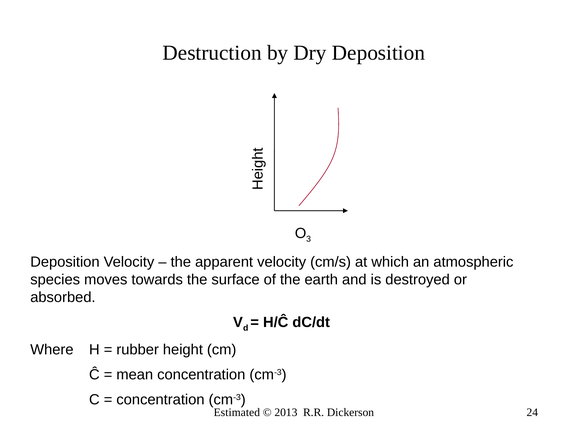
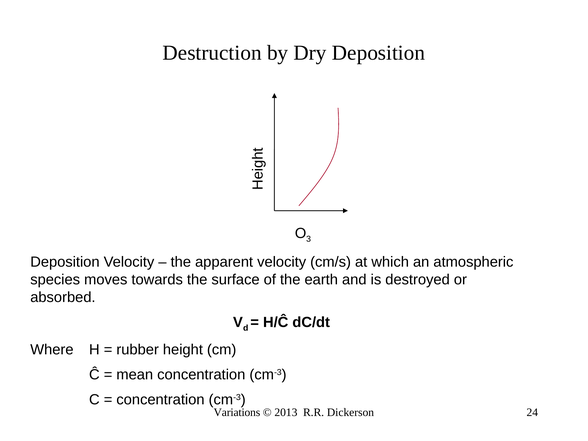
Estimated: Estimated -> Variations (237, 412)
